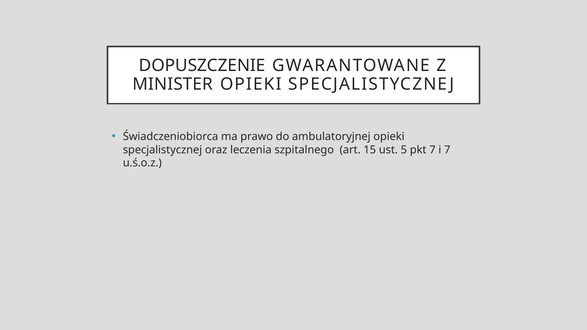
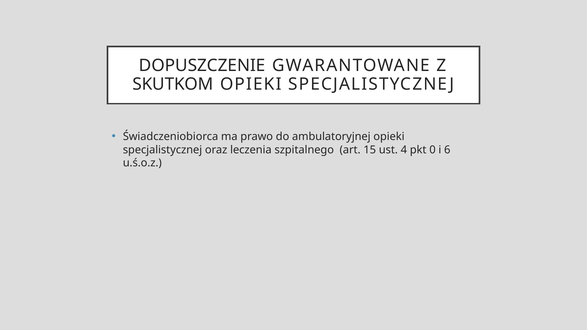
MINISTER: MINISTER -> SKUTKOM (173, 84)
5: 5 -> 4 (404, 150)
pkt 7: 7 -> 0 (432, 150)
i 7: 7 -> 6 (447, 150)
